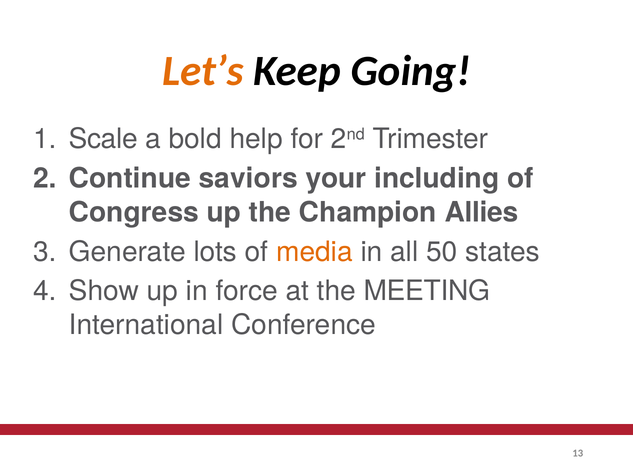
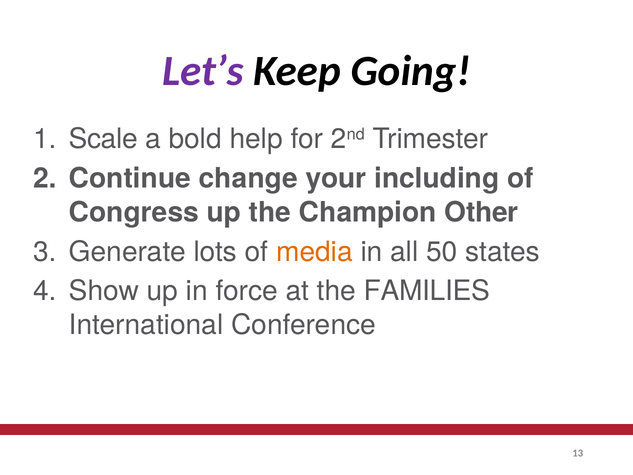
Let’s colour: orange -> purple (203, 71)
saviors: saviors -> change (248, 178)
Allies: Allies -> Other (481, 212)
MEETING: MEETING -> FAMILIES (427, 291)
